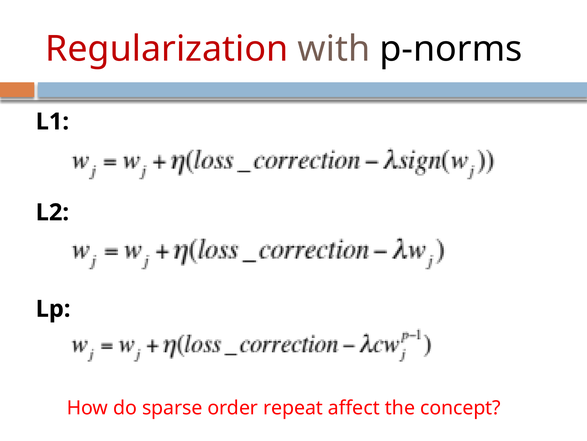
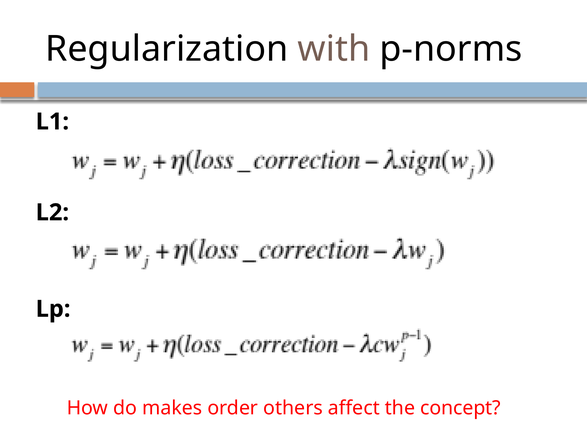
Regularization colour: red -> black (167, 49)
sparse: sparse -> makes (172, 407)
repeat: repeat -> others (293, 407)
